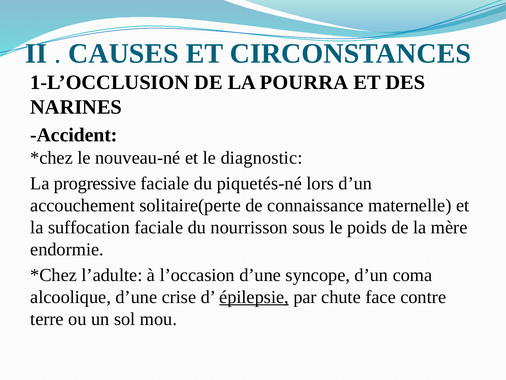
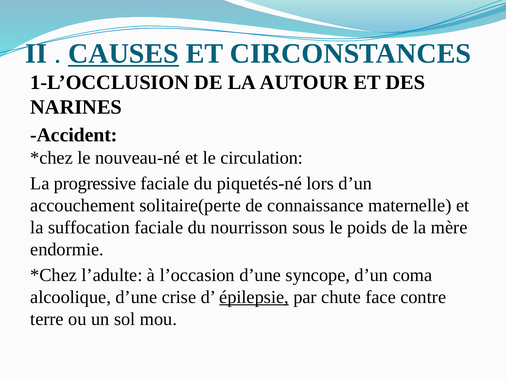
CAUSES underline: none -> present (124, 54)
POURRA: POURRA -> AUTOUR (304, 82)
diagnostic: diagnostic -> circulation (262, 157)
